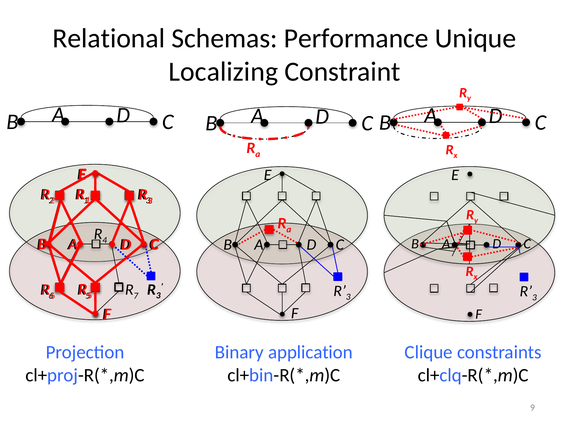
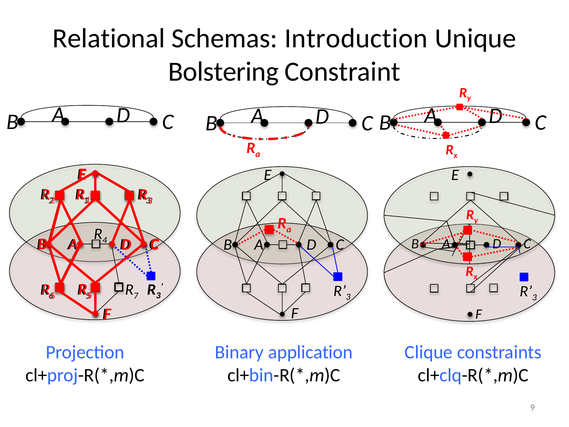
Performance: Performance -> Introduction (356, 38)
Localizing: Localizing -> Bolstering (223, 72)
